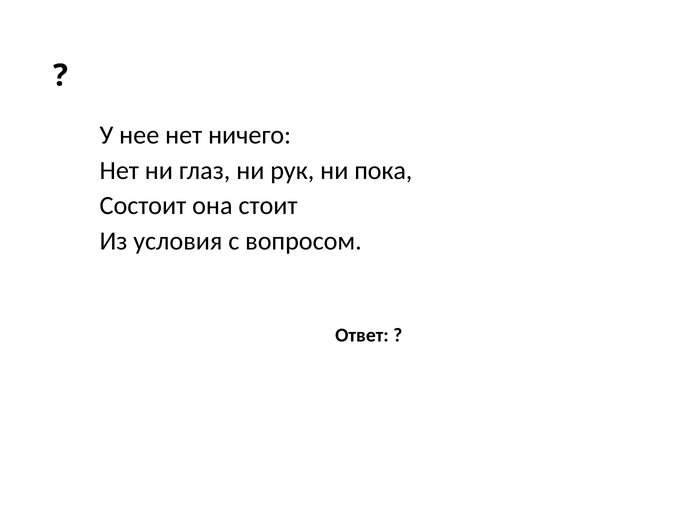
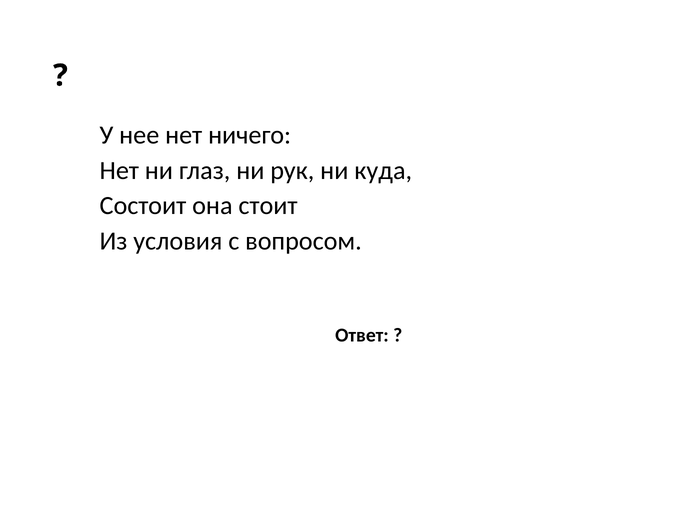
пока: пока -> куда (383, 171)
